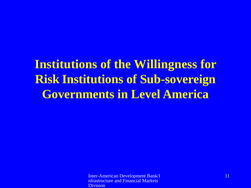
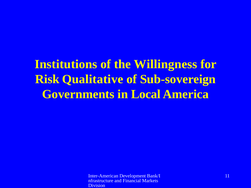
Risk Institutions: Institutions -> Qualitative (93, 79)
Level: Level -> Local (146, 94)
